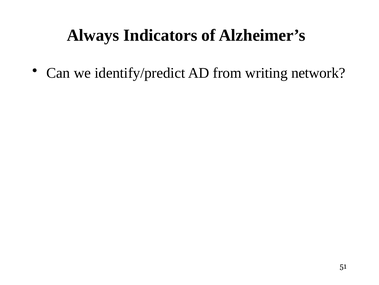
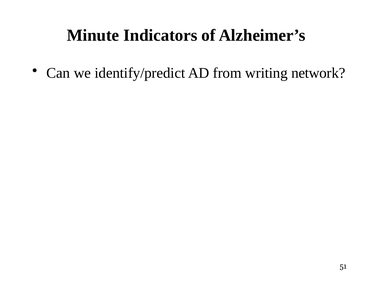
Always: Always -> Minute (93, 35)
